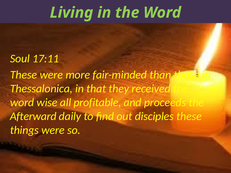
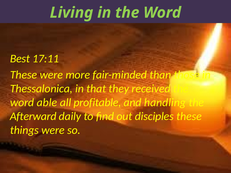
Soul: Soul -> Best (20, 59)
wise: wise -> able (47, 103)
proceeds: proceeds -> handling (165, 103)
